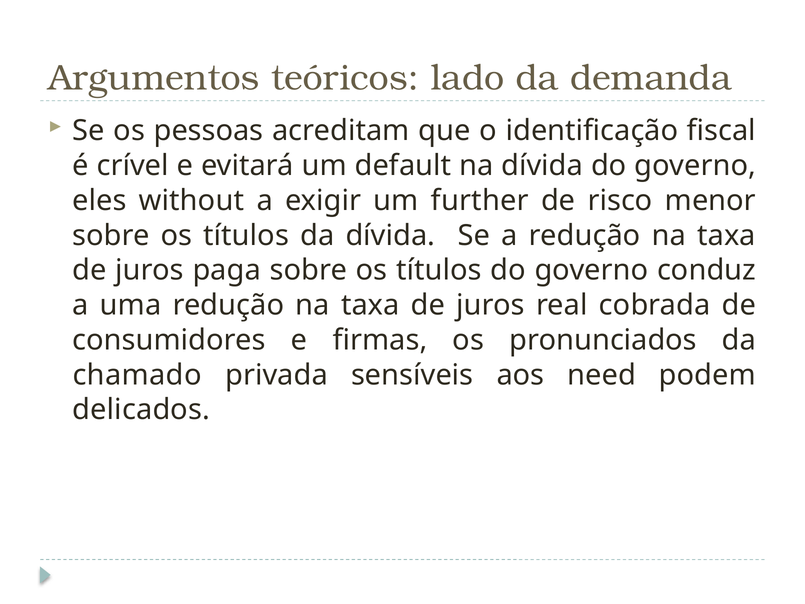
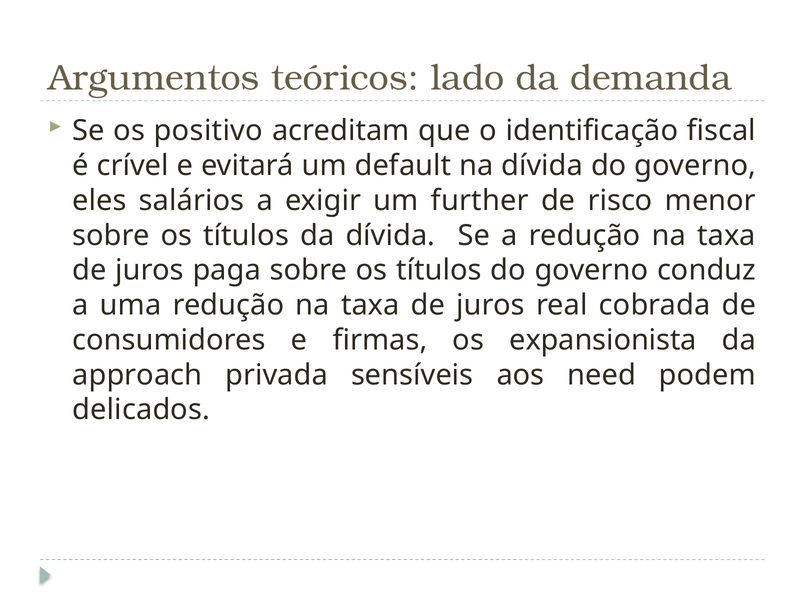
pessoas: pessoas -> positivo (208, 131)
without: without -> salários (192, 201)
pronunciados: pronunciados -> expansionista (603, 340)
chamado: chamado -> approach (137, 375)
